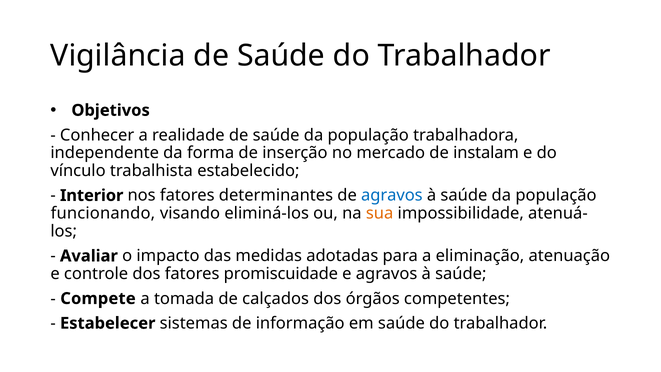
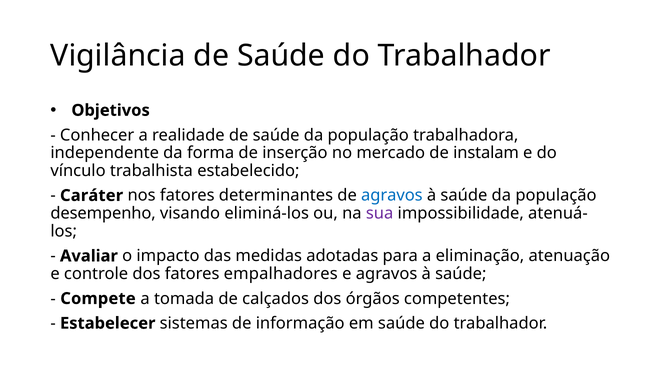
Interior: Interior -> Caráter (92, 195)
funcionando: funcionando -> desempenho (103, 213)
sua colour: orange -> purple (380, 213)
promiscuidade: promiscuidade -> empalhadores (281, 274)
